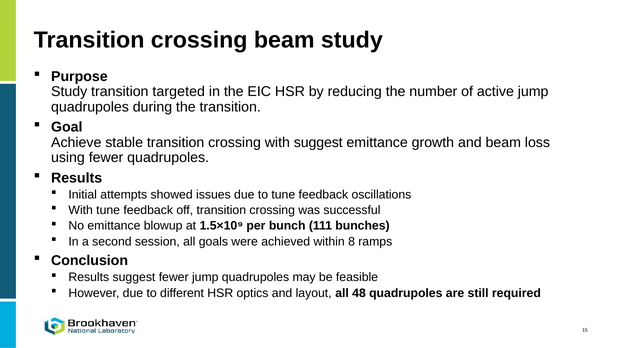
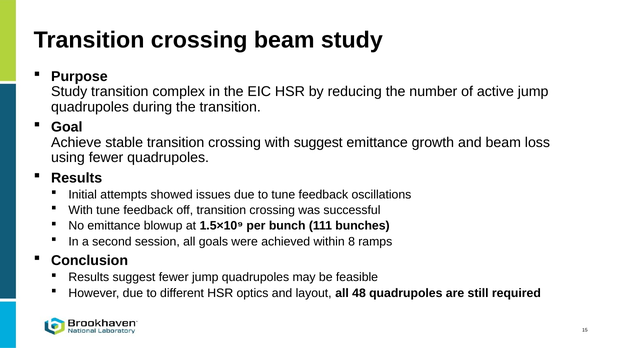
targeted: targeted -> complex (179, 92)
